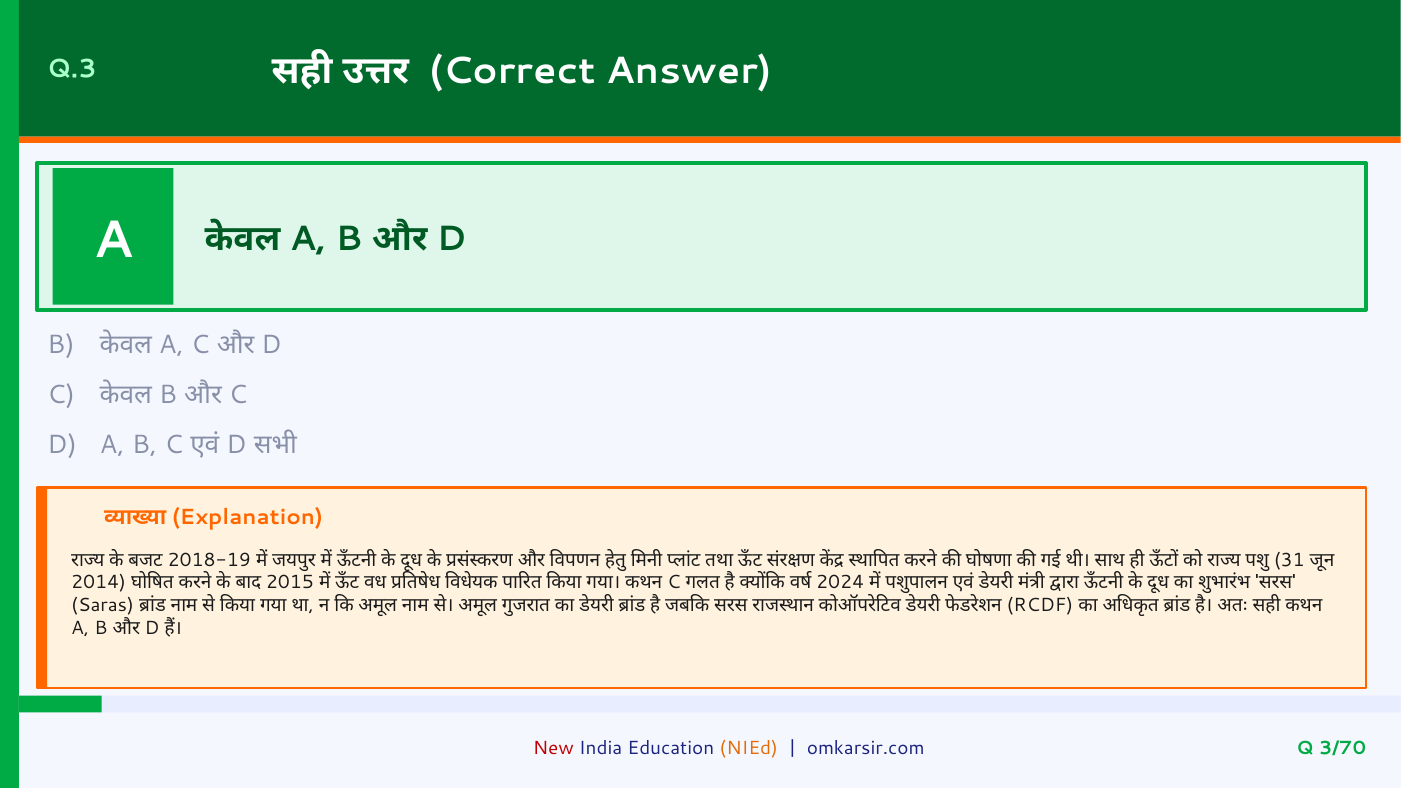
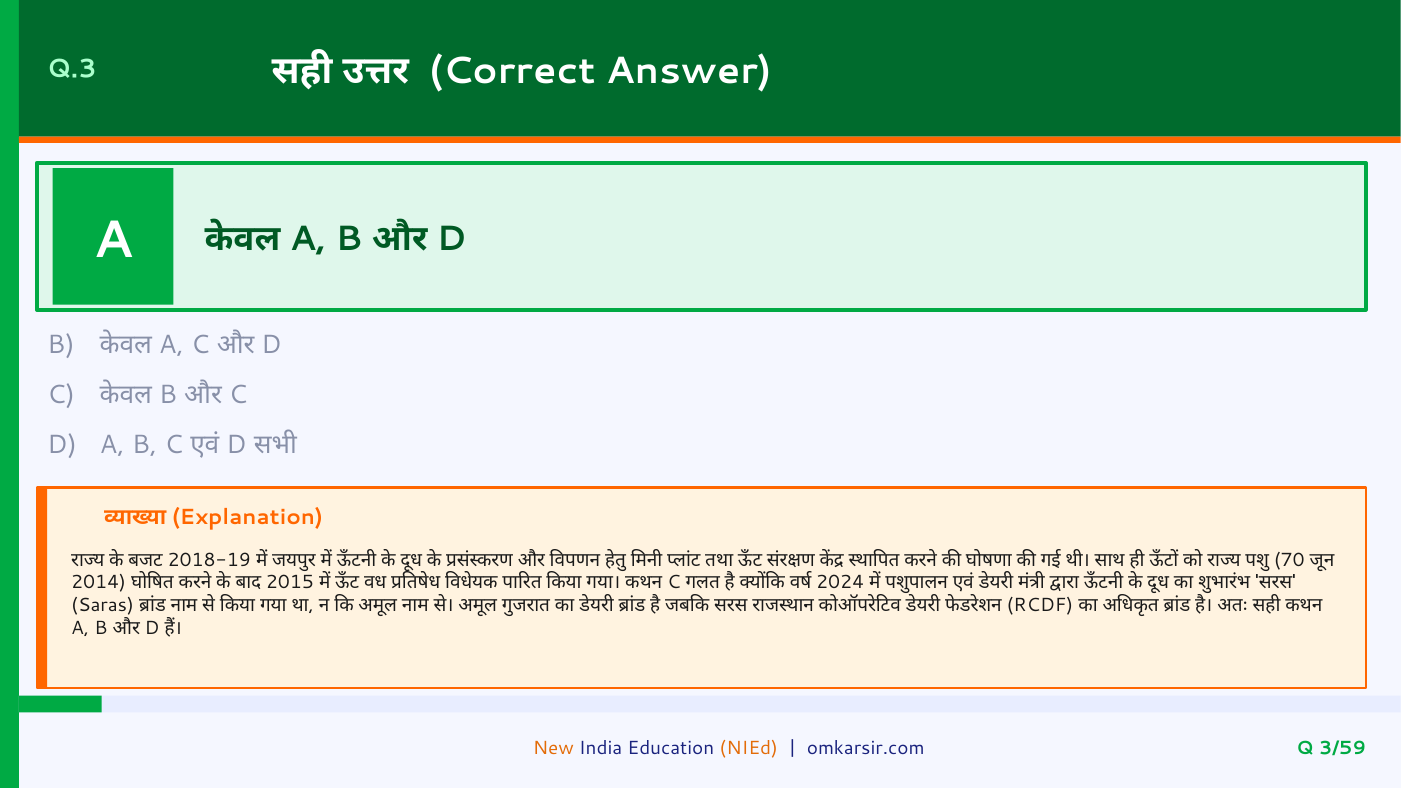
31: 31 -> 70 (1289, 560)
New colour: red -> orange (553, 748)
3/70: 3/70 -> 3/59 (1342, 748)
